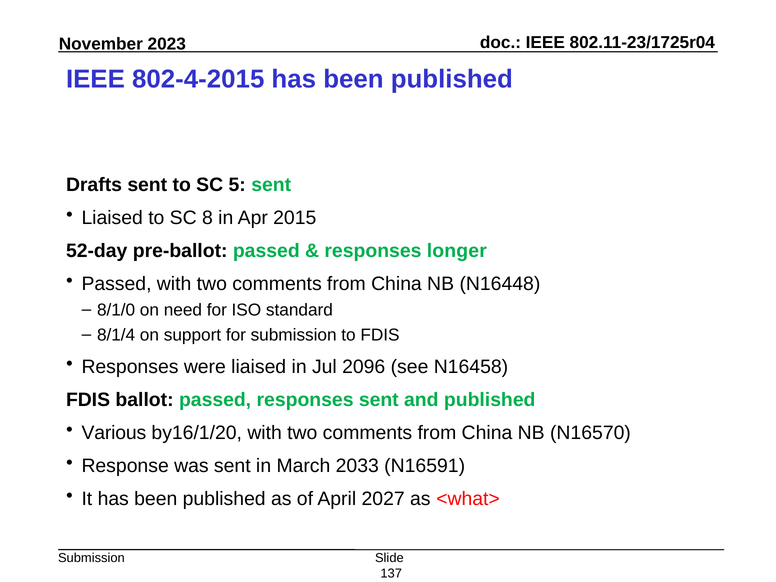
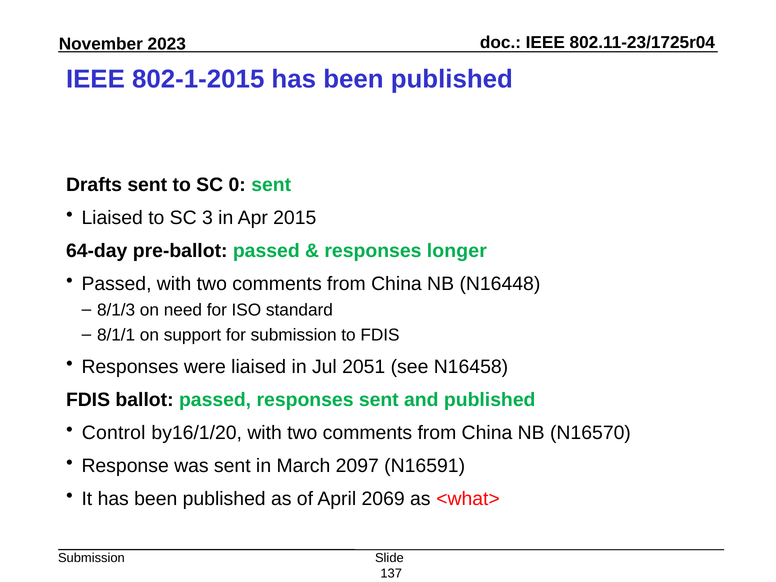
802-4-2015: 802-4-2015 -> 802-1-2015 (198, 79)
5: 5 -> 0 (237, 185)
8: 8 -> 3 (207, 218)
52-day: 52-day -> 64-day (97, 251)
8/1/0: 8/1/0 -> 8/1/3 (116, 310)
8/1/4: 8/1/4 -> 8/1/1 (116, 335)
2096: 2096 -> 2051 (364, 367)
Various: Various -> Control (114, 433)
2033: 2033 -> 2097 (357, 466)
2027: 2027 -> 2069 (383, 499)
